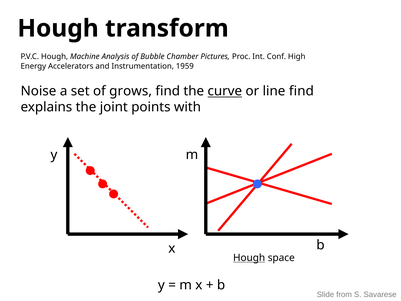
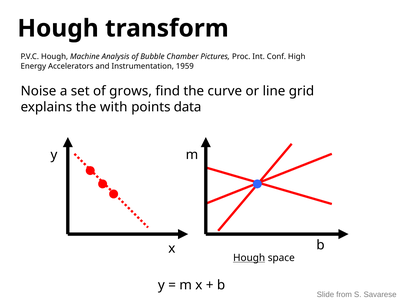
curve underline: present -> none (225, 91)
line find: find -> grid (301, 91)
joint: joint -> with (114, 107)
with: with -> data (188, 107)
